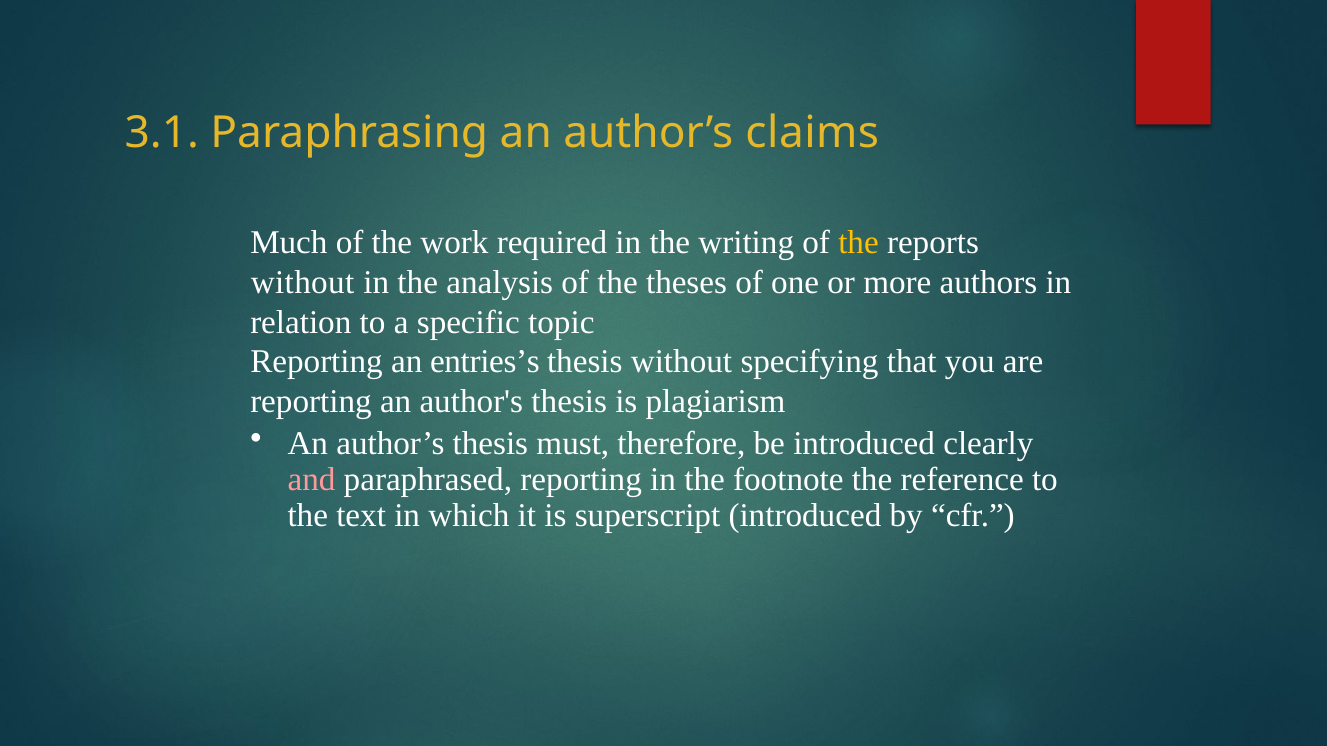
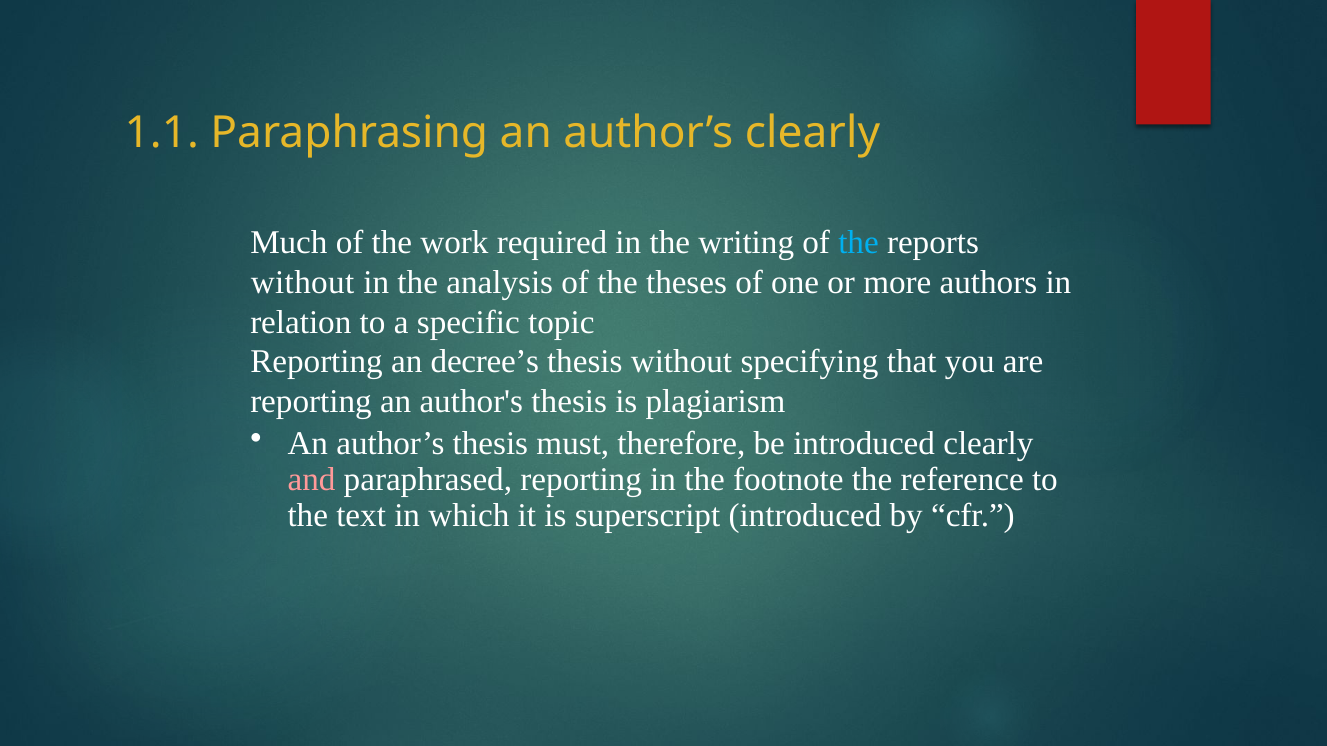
3.1: 3.1 -> 1.1 (162, 133)
author’s claims: claims -> clearly (812, 133)
the colour: yellow -> light blue (859, 243)
entries’s: entries’s -> decree’s (485, 362)
